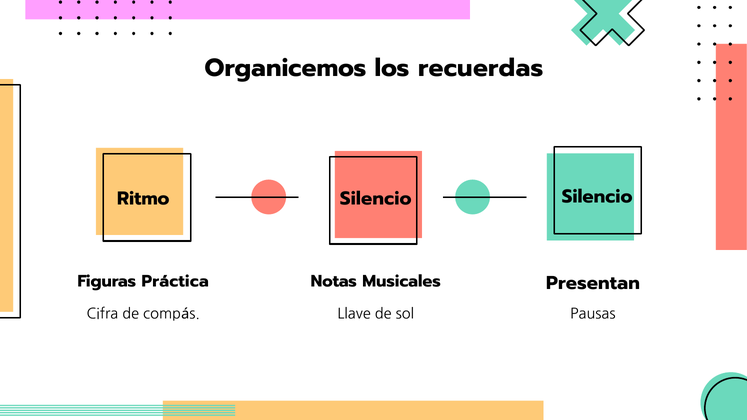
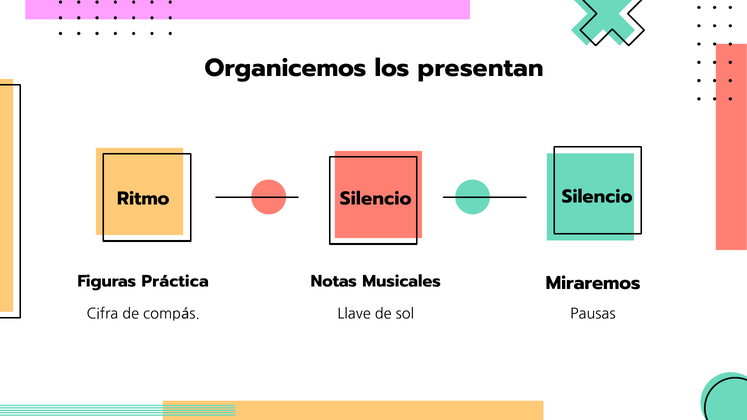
recuerdas: recuerdas -> presentan (481, 68)
Presentan: Presentan -> Miraremos (593, 283)
